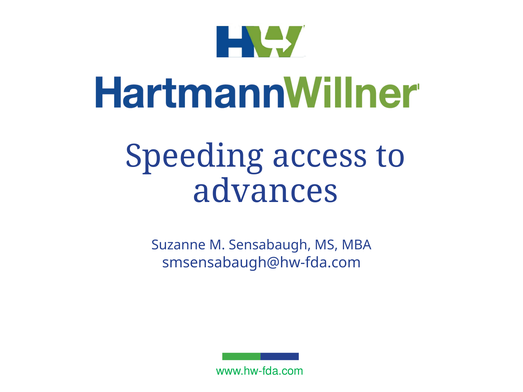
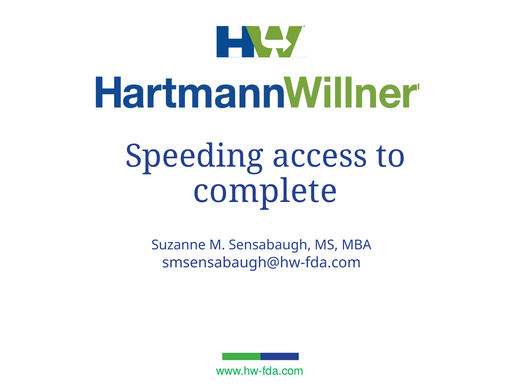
advances: advances -> complete (265, 191)
